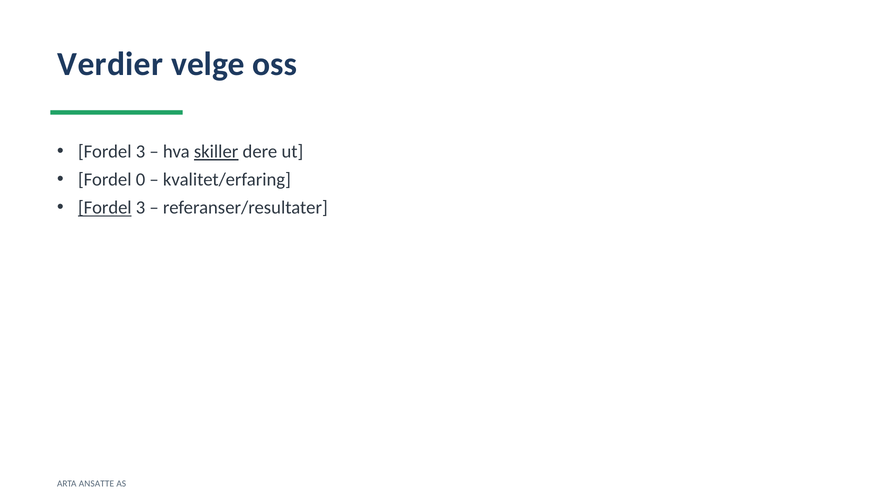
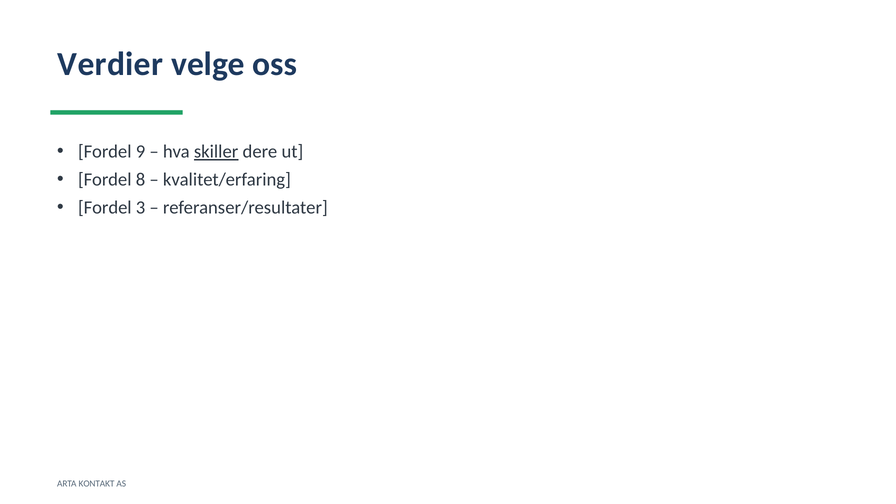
3: 3 -> 9 (141, 152)
0: 0 -> 8 (141, 180)
Fordel underline: present -> none (105, 208)
ANSATTE: ANSATTE -> KONTAKT (97, 484)
